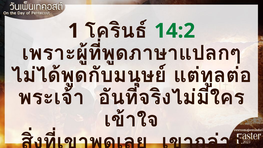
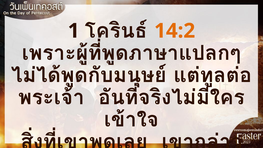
14:2 colour: green -> orange (175, 31)
